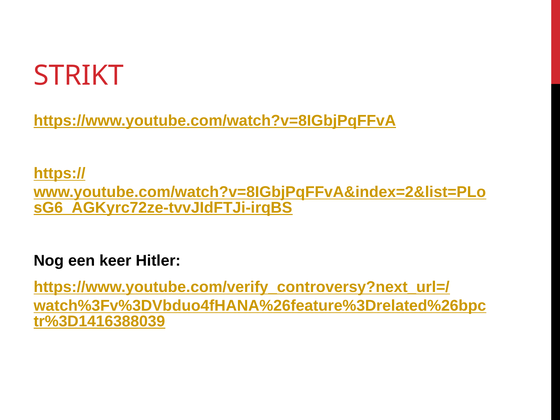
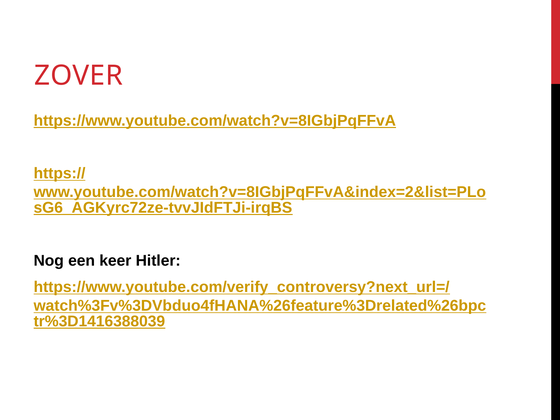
STRIKT: STRIKT -> ZOVER (78, 76)
